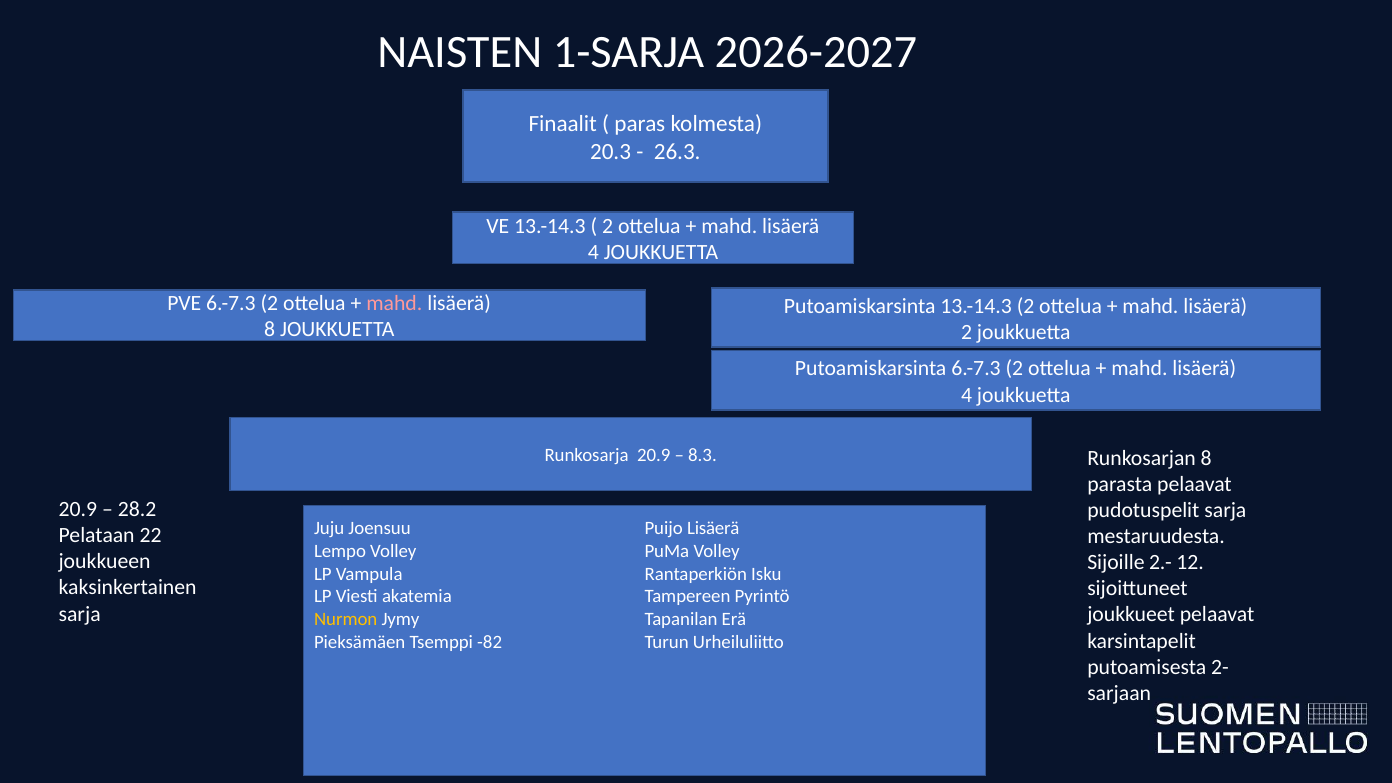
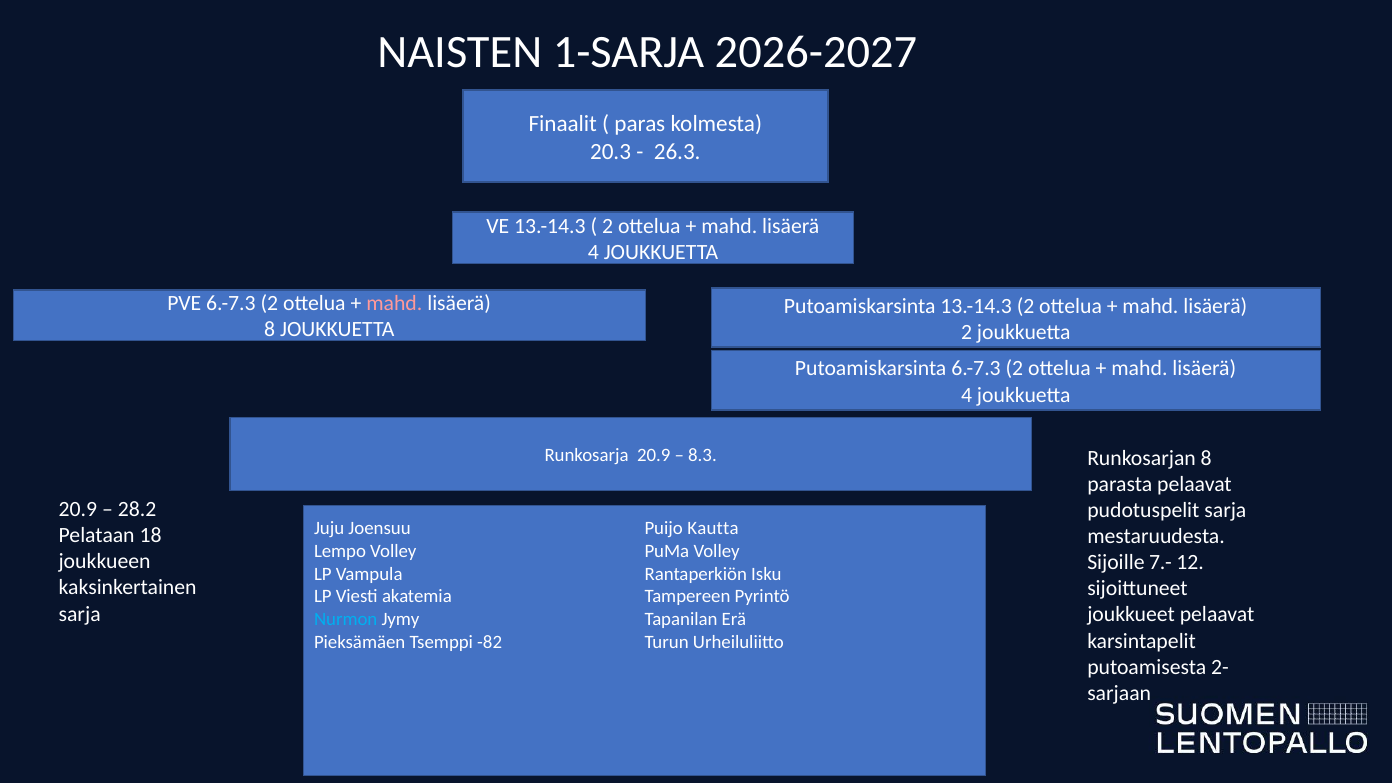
Puijo Lisäerä: Lisäerä -> Kautta (713, 529)
22: 22 -> 18 (151, 536)
2.-: 2.- -> 7.- (1161, 563)
Nurmon colour: yellow -> light blue (346, 619)
